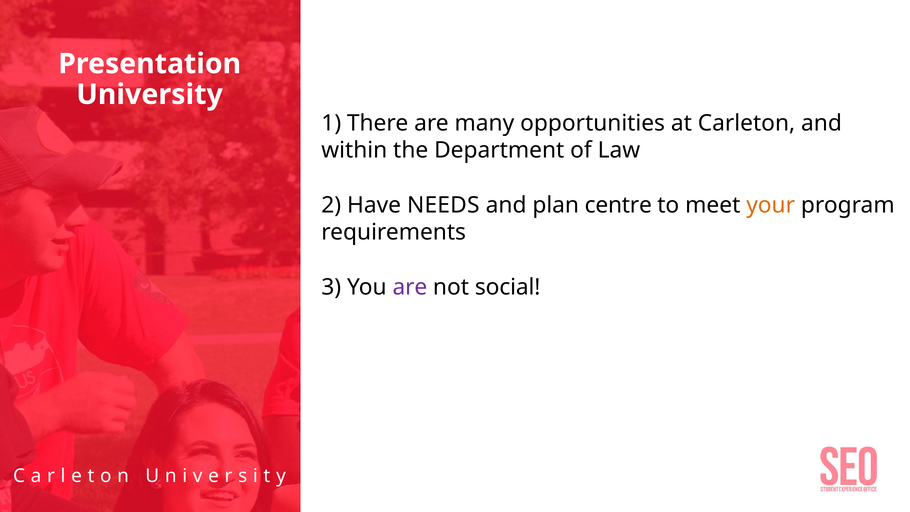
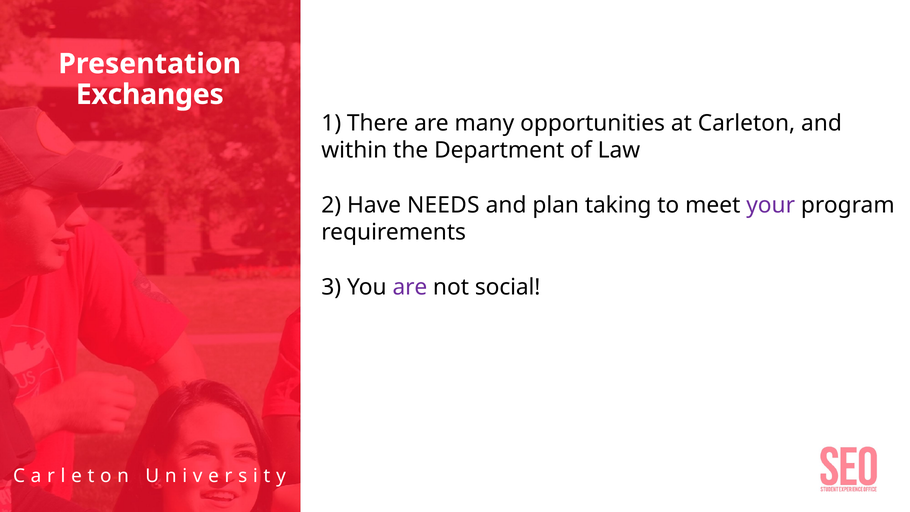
University: University -> Exchanges (150, 94)
centre: centre -> taking (618, 205)
your colour: orange -> purple (771, 205)
